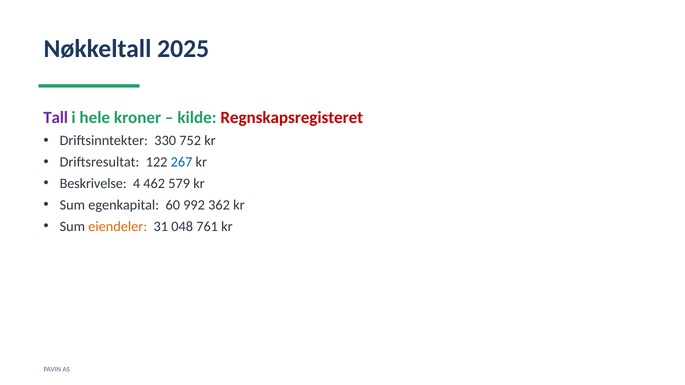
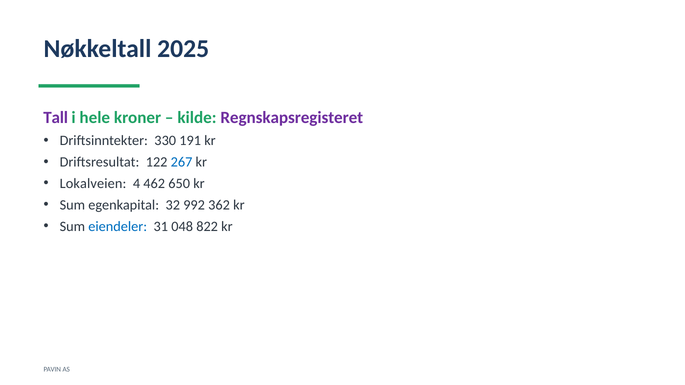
Regnskapsregisteret colour: red -> purple (292, 118)
752: 752 -> 191 (190, 141)
Beskrivelse: Beskrivelse -> Lokalveien (93, 184)
579: 579 -> 650 (179, 184)
60: 60 -> 32 (173, 205)
eiendeler colour: orange -> blue (118, 227)
761: 761 -> 822 (207, 227)
